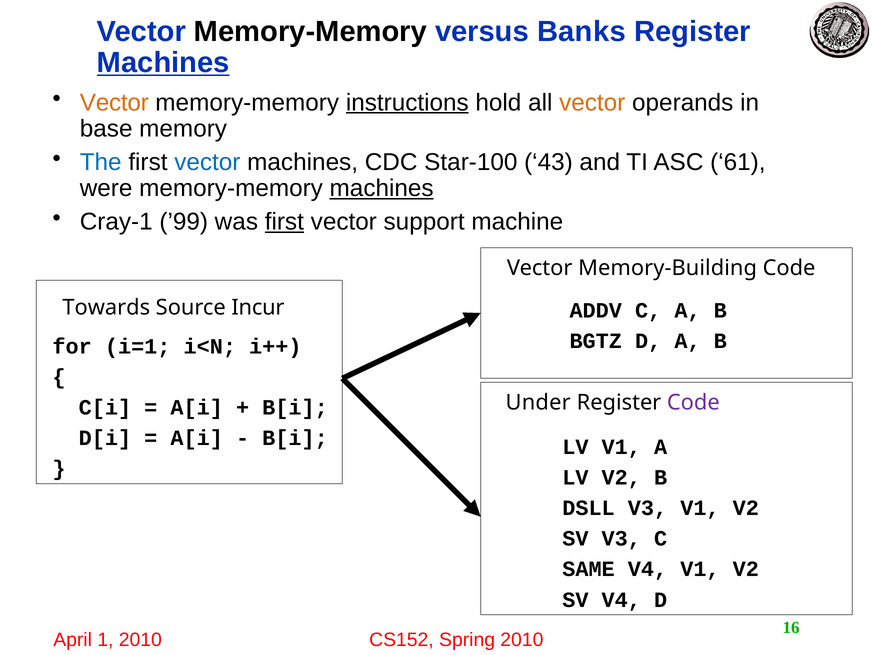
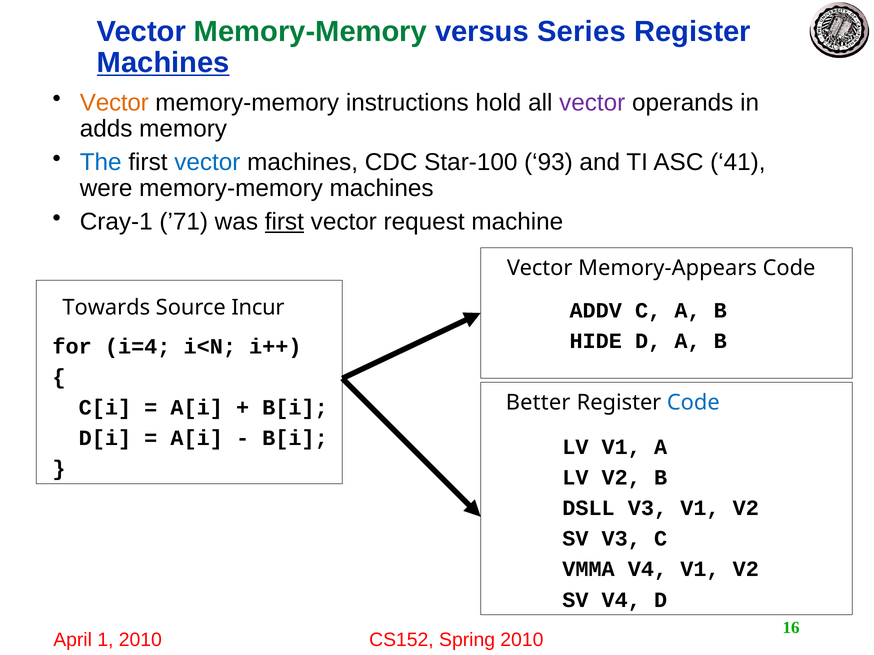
Memory-Memory colour: black -> green (310, 31)
Banks: Banks -> Series (581, 31)
instructions underline: present -> none (407, 103)
vector colour: orange -> purple (592, 103)
base: base -> adds (106, 129)
43: 43 -> 93 (548, 162)
61: 61 -> 41 (738, 162)
machines underline: present -> none (382, 189)
’99: ’99 -> ’71 (184, 222)
support: support -> request (424, 222)
Memory-Building: Memory-Building -> Memory-Appears (668, 268)
BGTZ: BGTZ -> HIDE (596, 341)
i=1: i=1 -> i=4 (138, 347)
Under: Under -> Better (538, 403)
Code colour: purple -> blue (693, 403)
SAME: SAME -> VMMA (589, 570)
